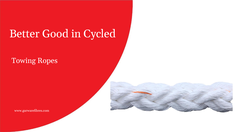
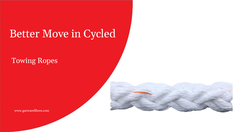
Good: Good -> Move (55, 34)
